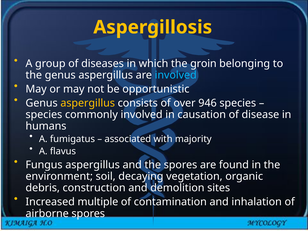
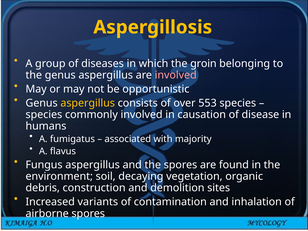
involved colour: light blue -> pink (176, 75)
946: 946 -> 553 (208, 103)
multiple: multiple -> variants (98, 202)
